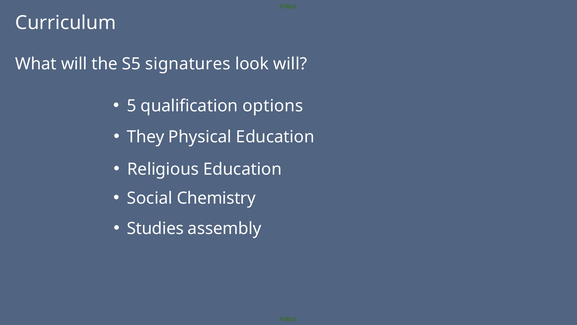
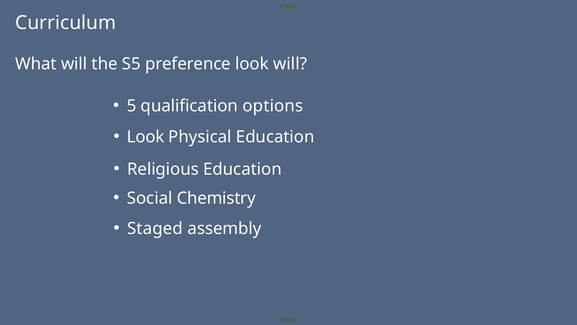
signatures: signatures -> preference (188, 64)
They: They -> Look (146, 137)
Studies: Studies -> Staged (155, 228)
